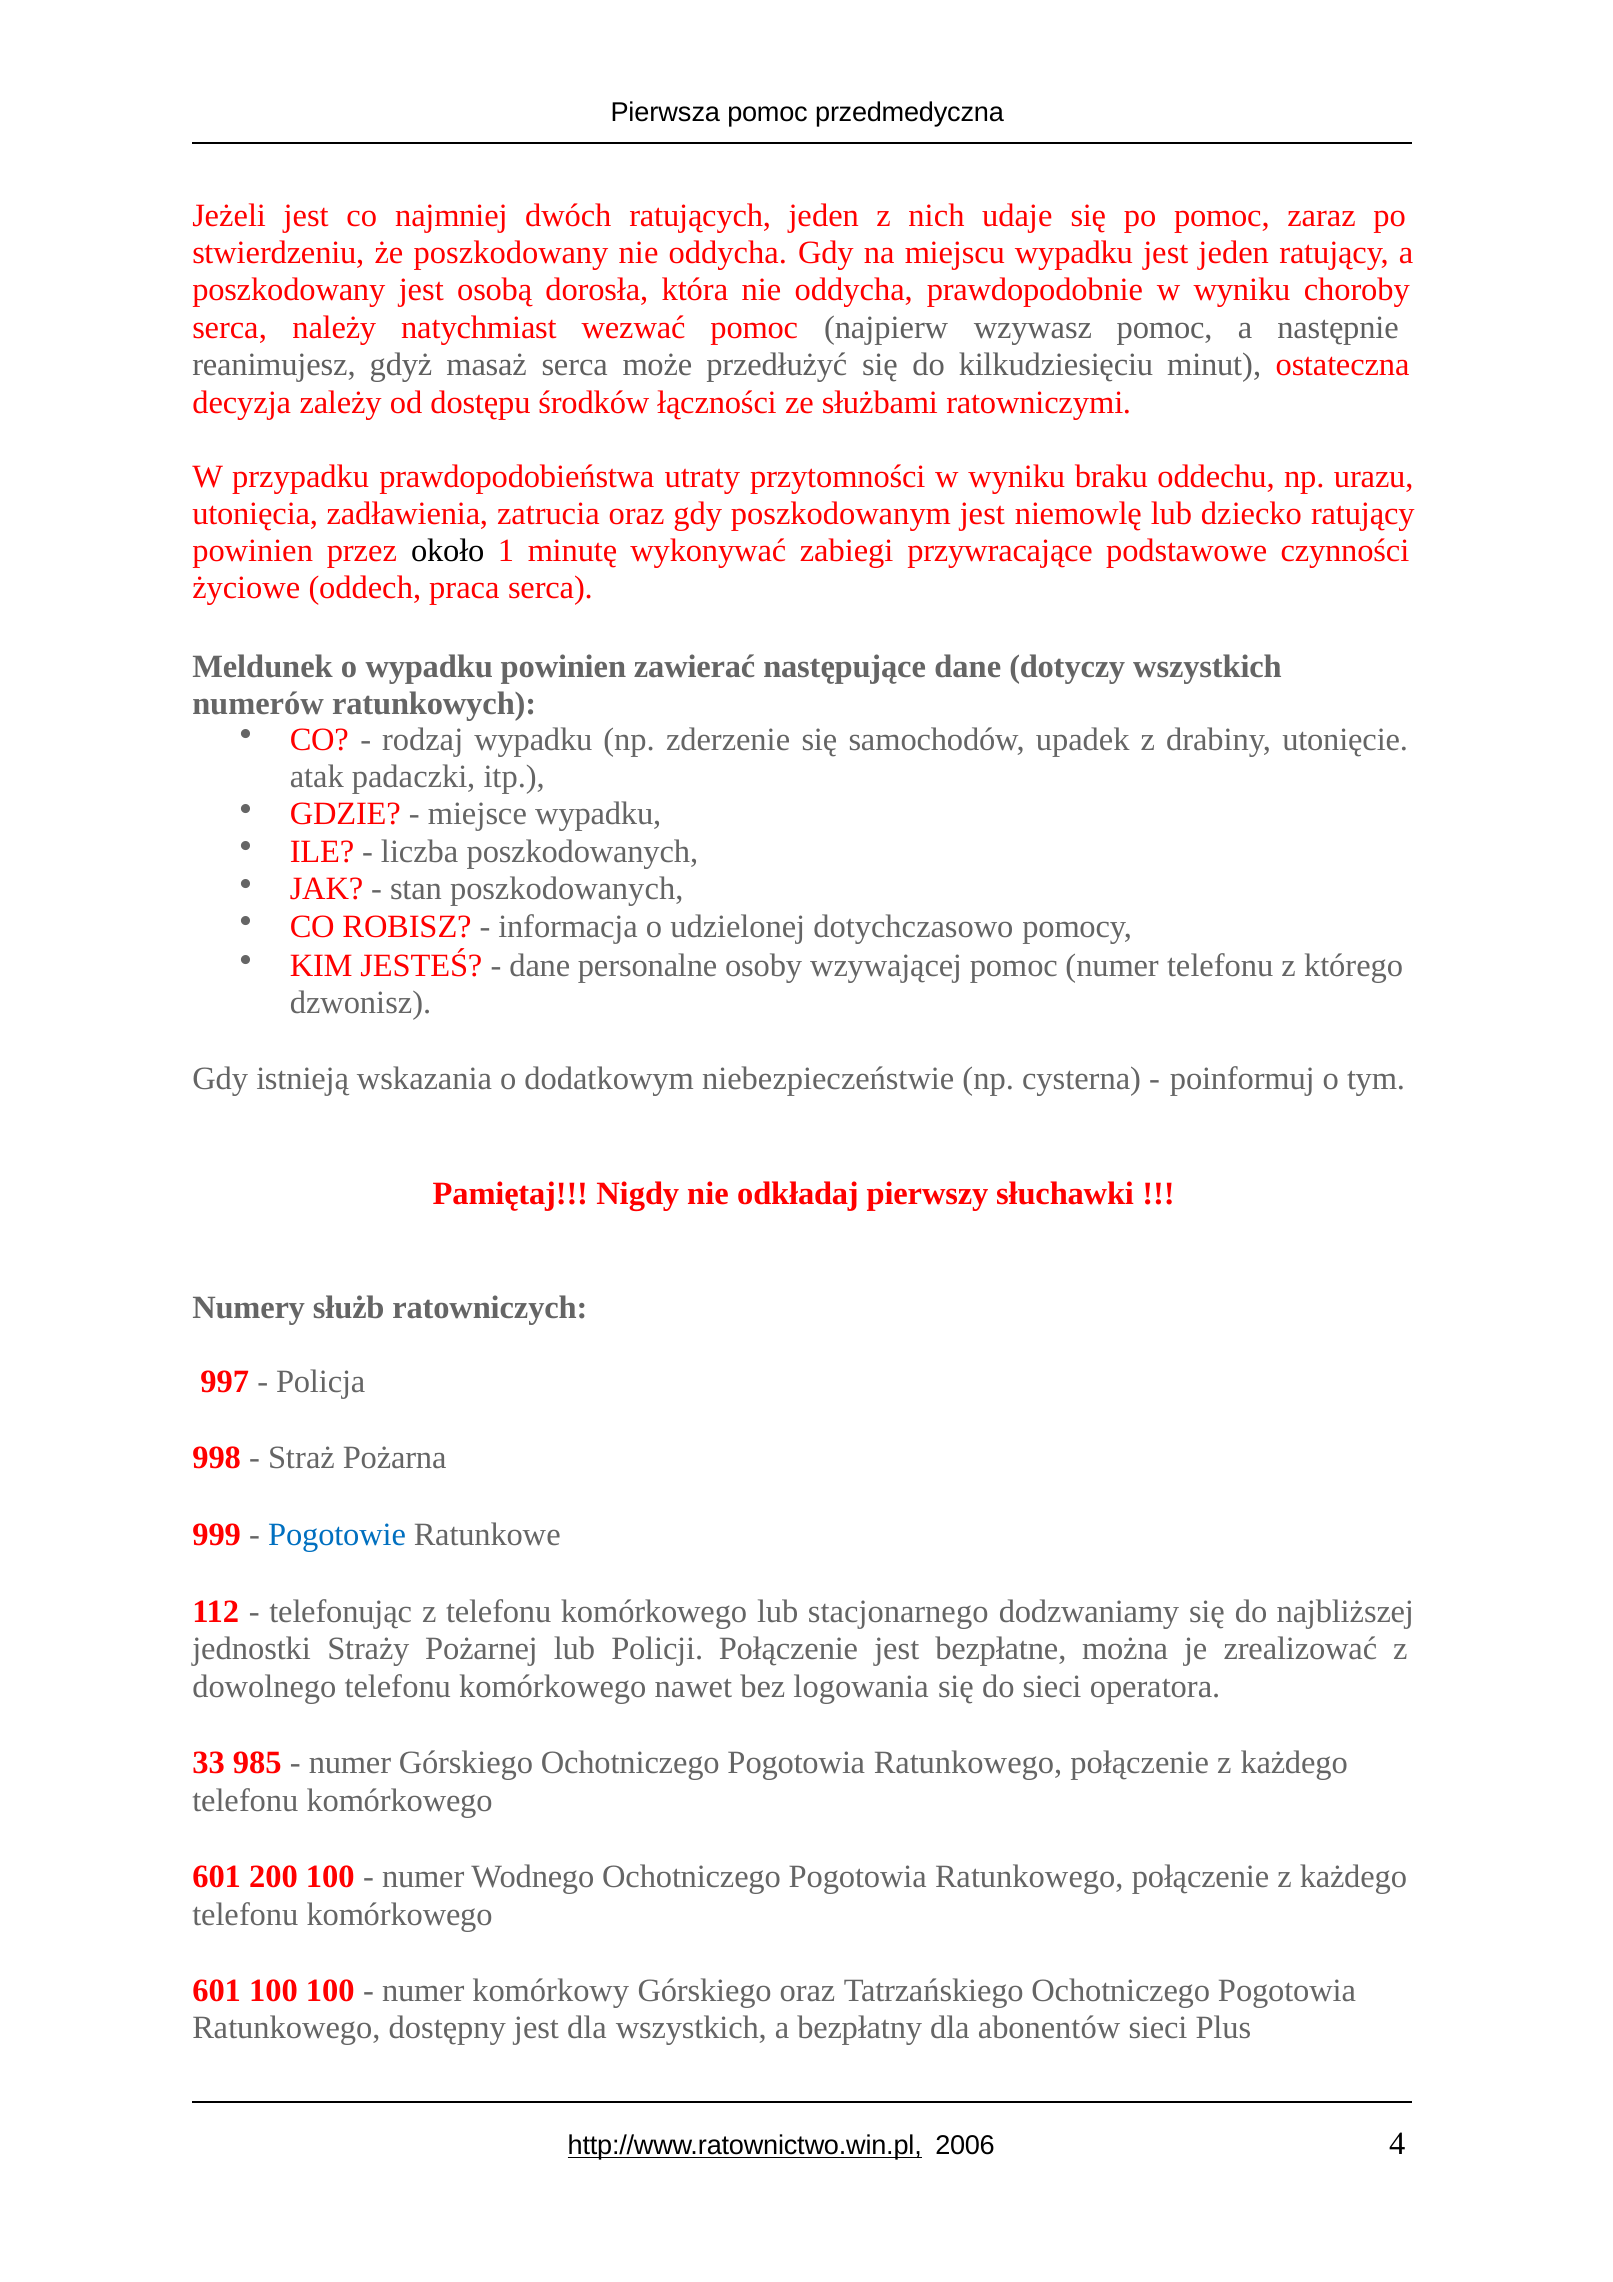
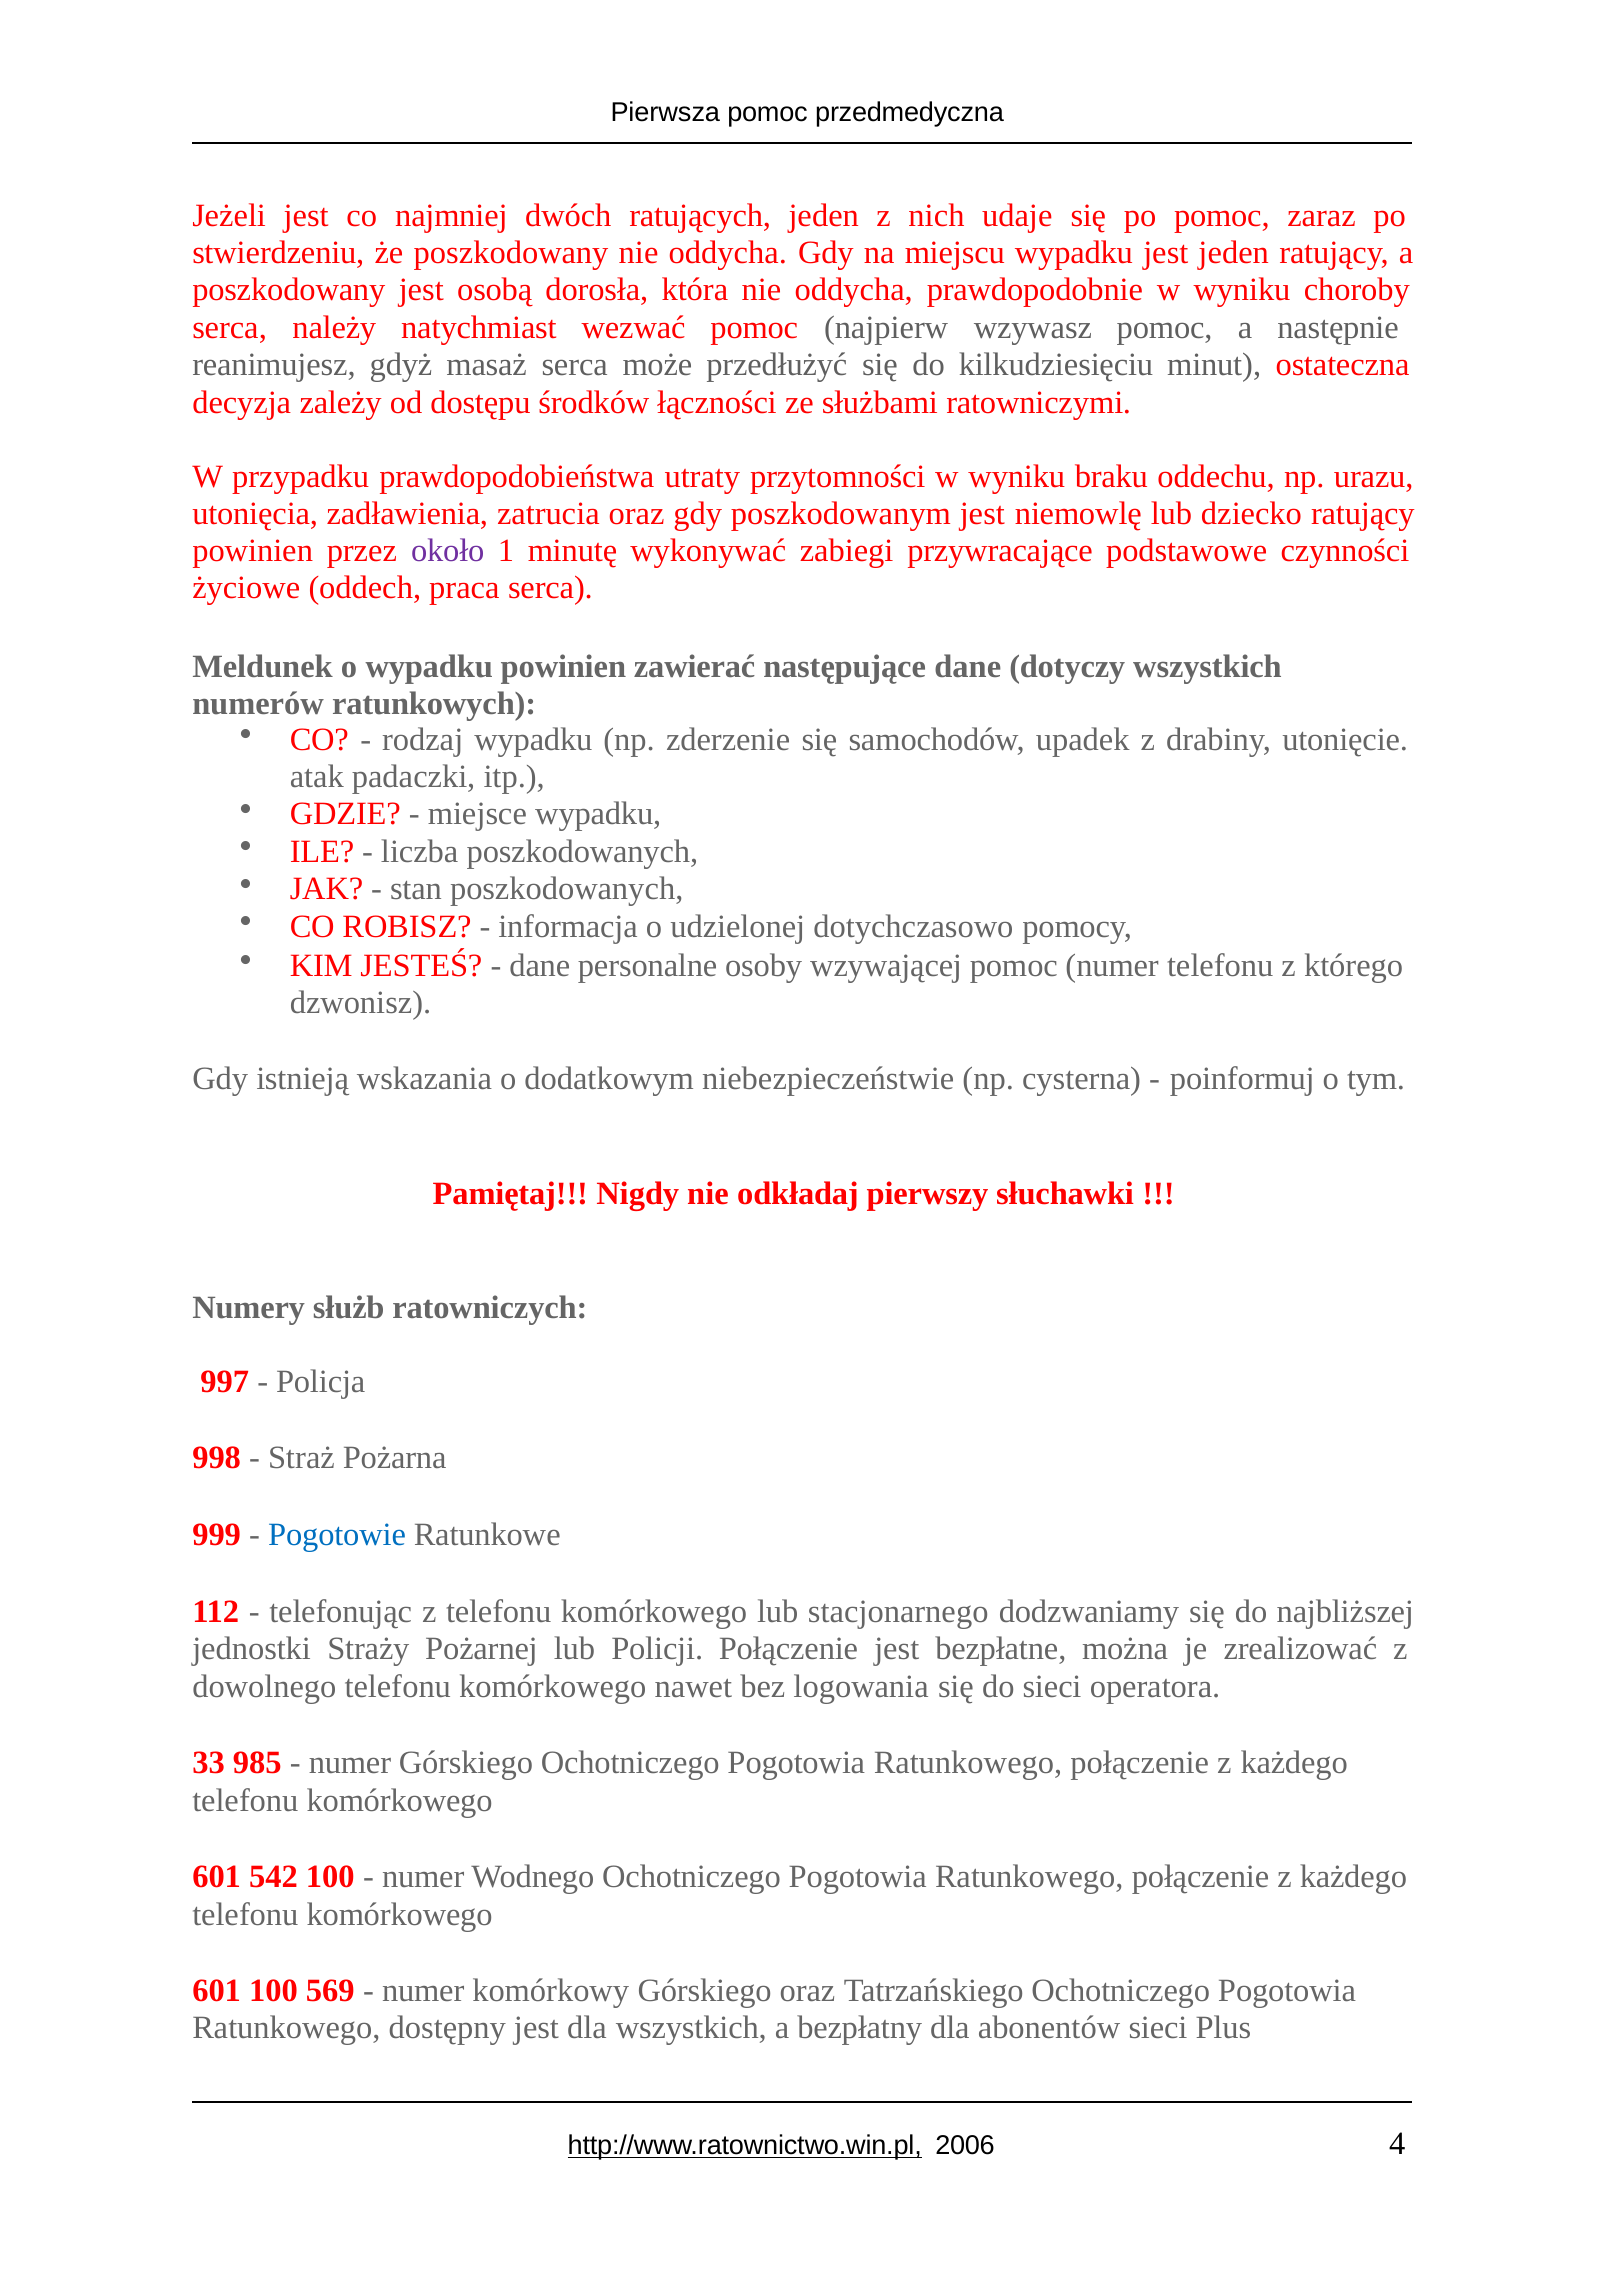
około colour: black -> purple (448, 551)
200: 200 -> 542 (273, 1877)
100 100: 100 -> 569 (330, 1991)
